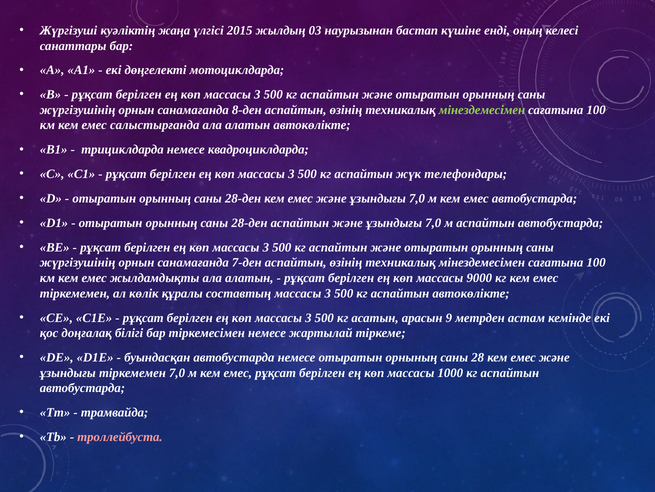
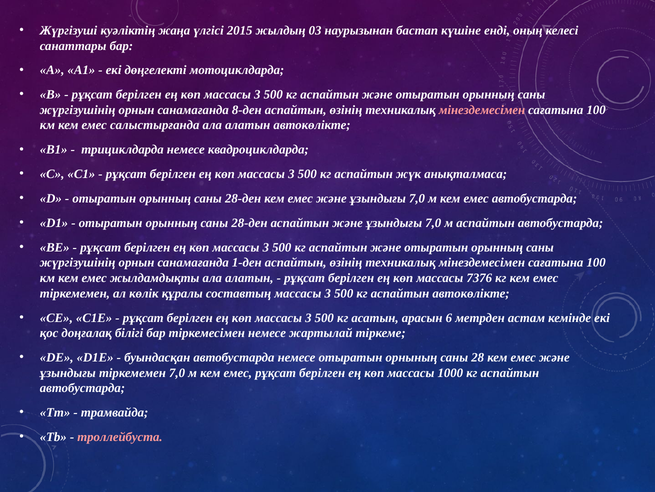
мінездемесімен colour: light green -> pink (482, 110)
телефондары: телефондары -> анықталмаса (466, 174)
7-ден: 7-ден -> 1-ден (247, 262)
9000: 9000 -> 7376 (479, 278)
9: 9 -> 6 (449, 317)
